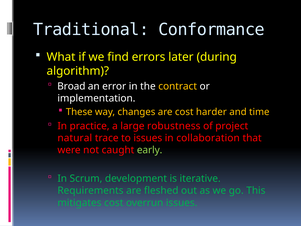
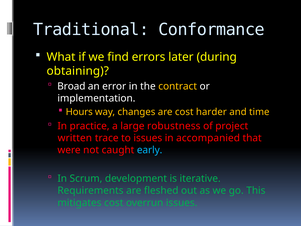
algorithm: algorithm -> obtaining (78, 71)
These: These -> Hours (79, 112)
natural: natural -> written (75, 138)
collaboration: collaboration -> accompanied (208, 138)
early colour: light green -> light blue (150, 150)
